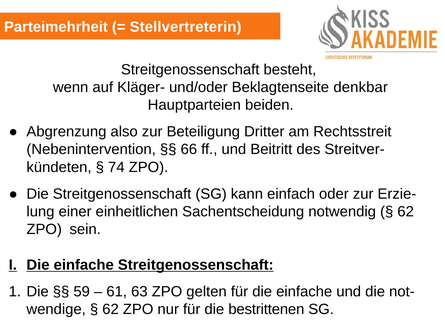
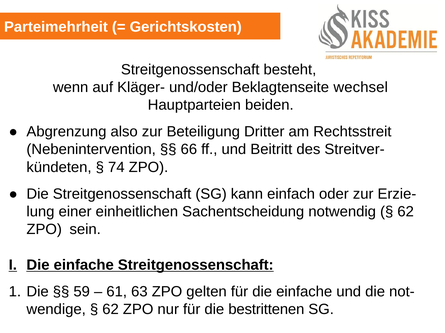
Stellvertreterin: Stellvertreterin -> Gerichtskosten (186, 27)
denkbar: denkbar -> wechsel (361, 87)
